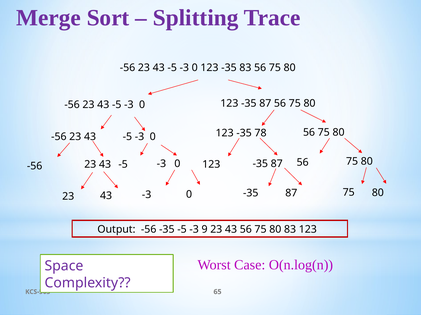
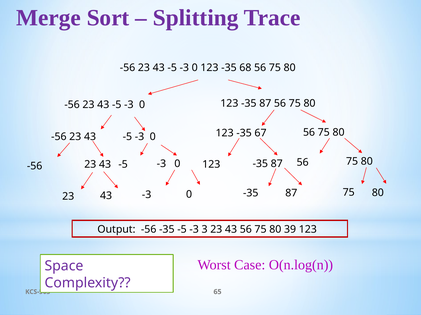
-35 83: 83 -> 68 (245, 68)
78: 78 -> 67 (261, 133)
9: 9 -> 3 (205, 230)
80 83: 83 -> 39 (290, 230)
